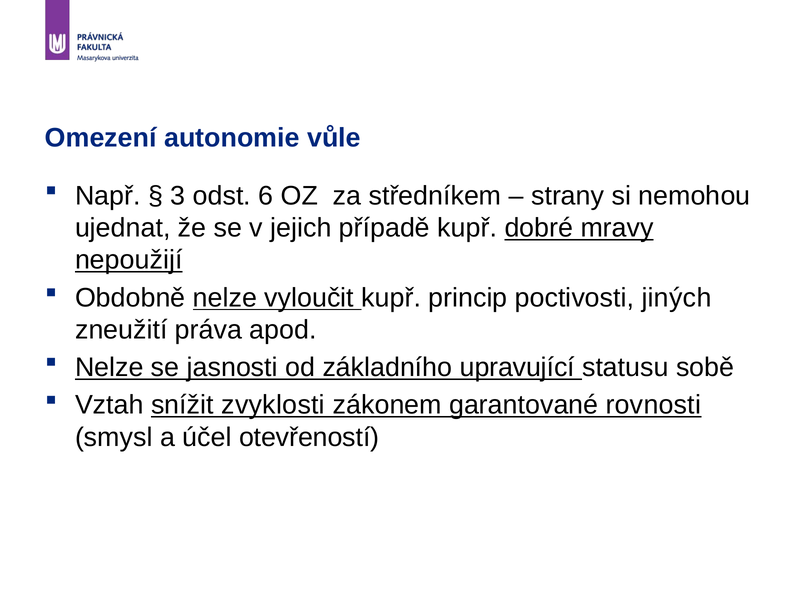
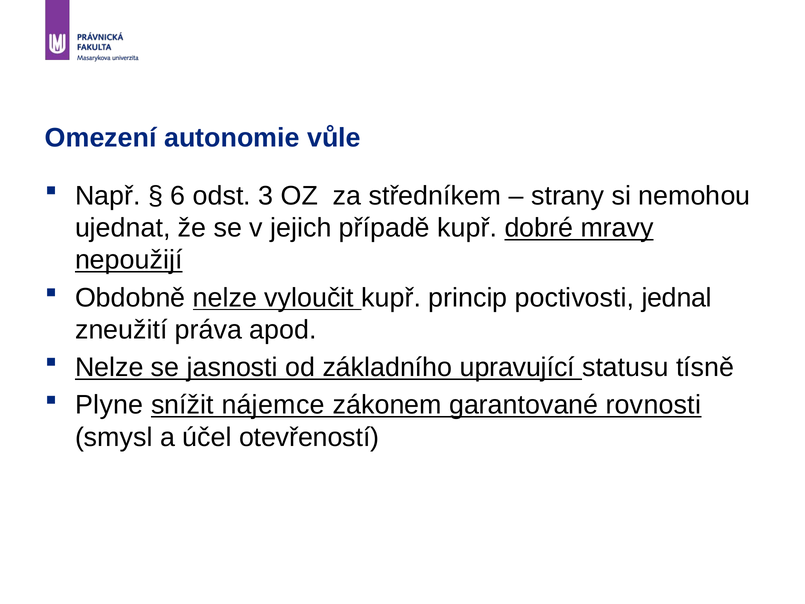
3: 3 -> 6 (178, 196)
6: 6 -> 3 (266, 196)
jiných: jiných -> jednal (677, 298)
sobě: sobě -> tísně (705, 367)
Vztah: Vztah -> Plyne (109, 405)
zvyklosti: zvyklosti -> nájemce (273, 405)
